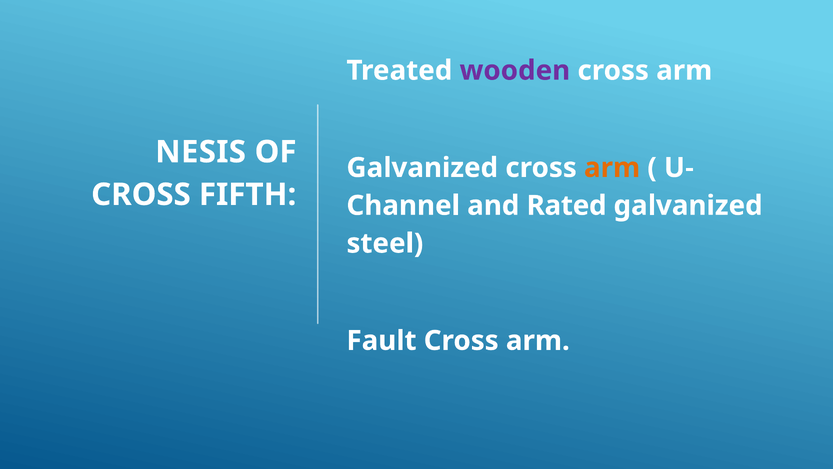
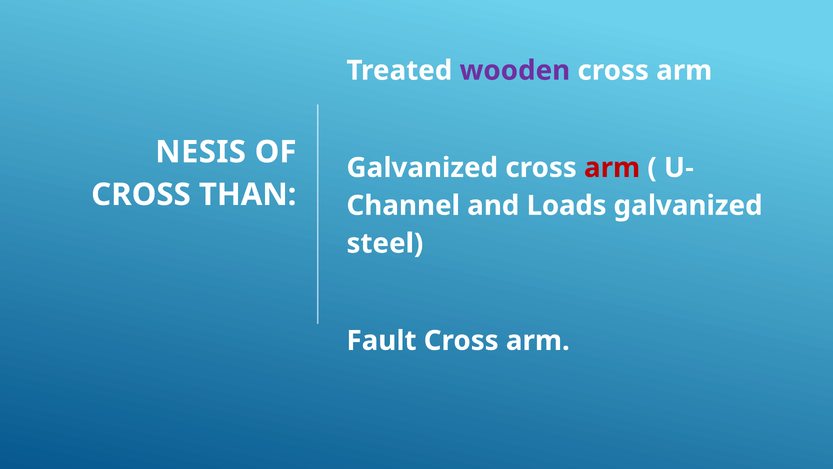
arm colour: orange -> red (612, 168)
FIFTH: FIFTH -> THAN (248, 194)
Rated: Rated -> Loads (567, 205)
